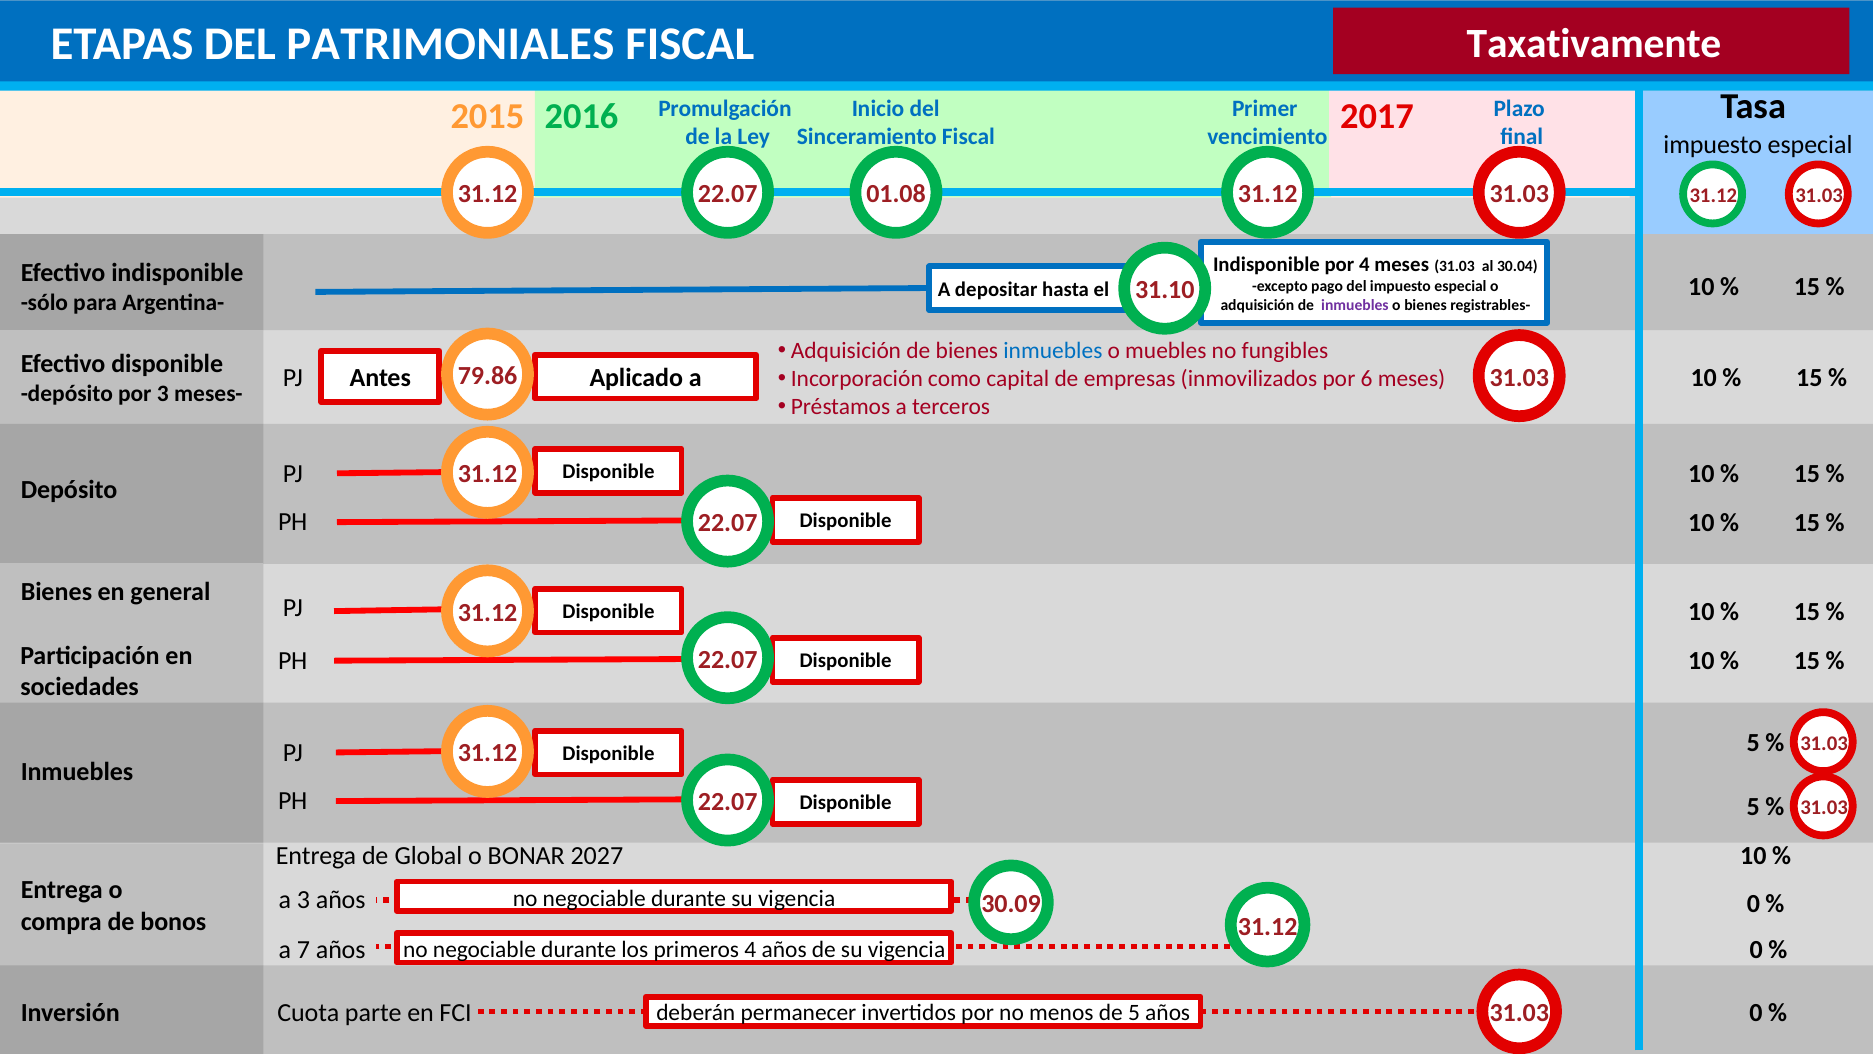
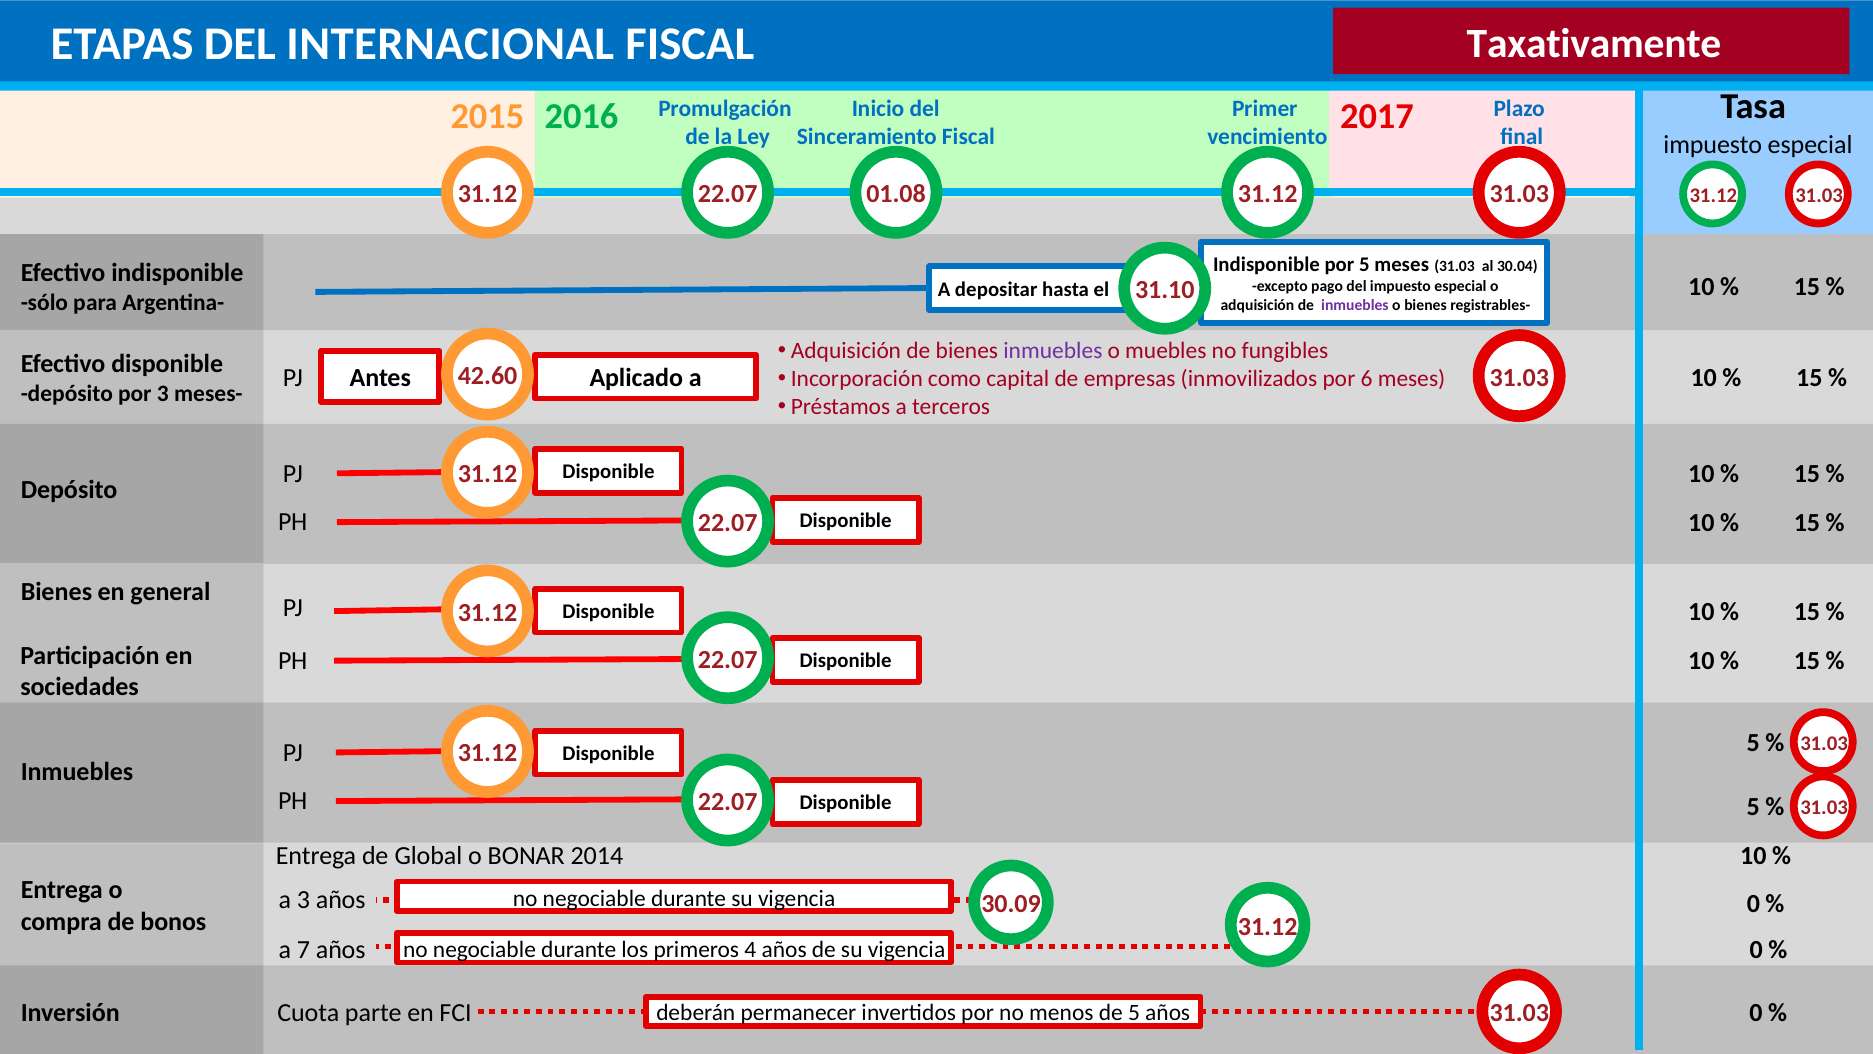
PATRIMONIALES: PATRIMONIALES -> INTERNACIONAL (450, 44)
por 4: 4 -> 5 (1364, 265)
inmuebles colour: blue -> purple (1053, 351)
79.86: 79.86 -> 42.60 (488, 376)
2027: 2027 -> 2014 (597, 856)
